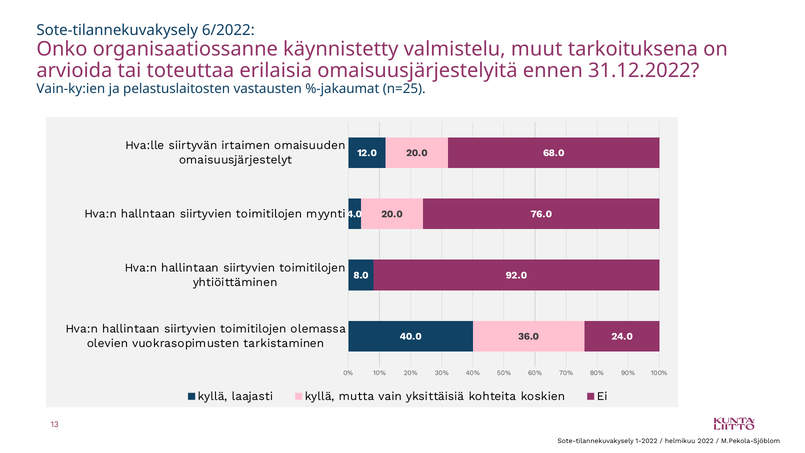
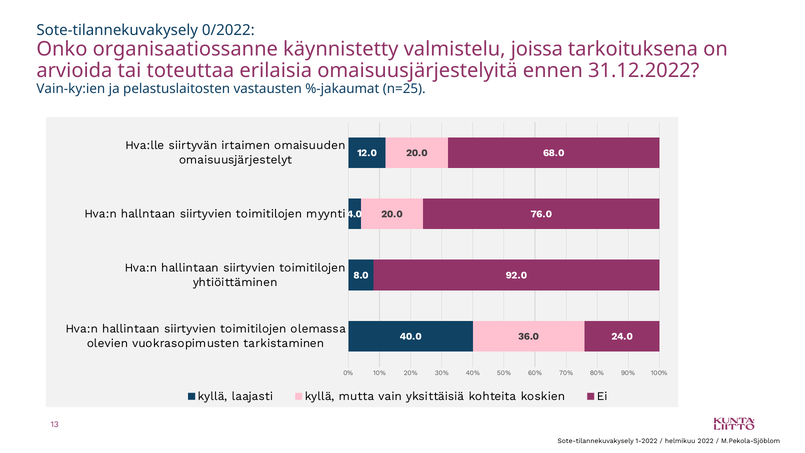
6/2022: 6/2022 -> 0/2022 (228, 30)
muut: muut -> joissa (537, 49)
